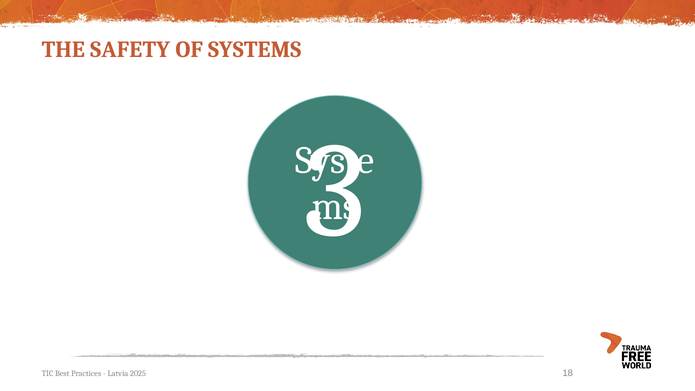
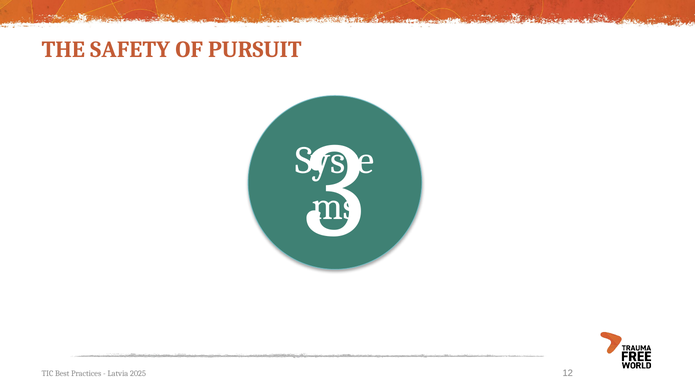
SYSTEMS: SYSTEMS -> PURSUIT (255, 50)
18: 18 -> 12 (568, 373)
